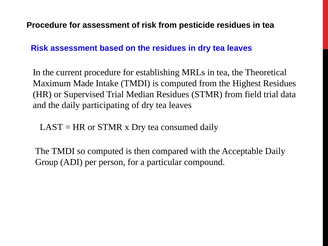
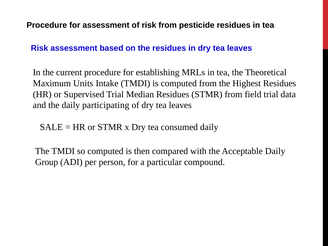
Made: Made -> Units (83, 83)
LAST: LAST -> SALE (51, 127)
